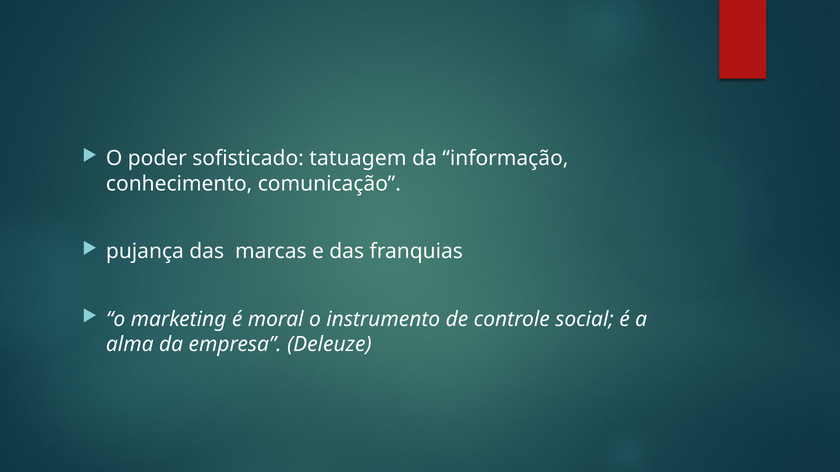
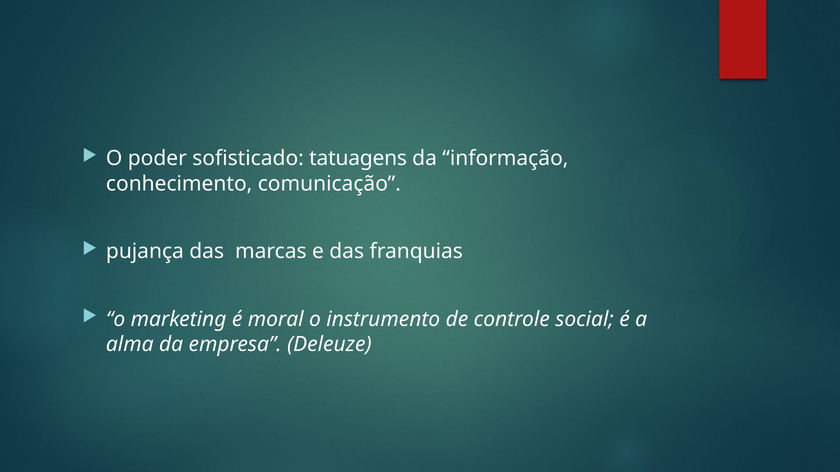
tatuagem: tatuagem -> tatuagens (358, 159)
